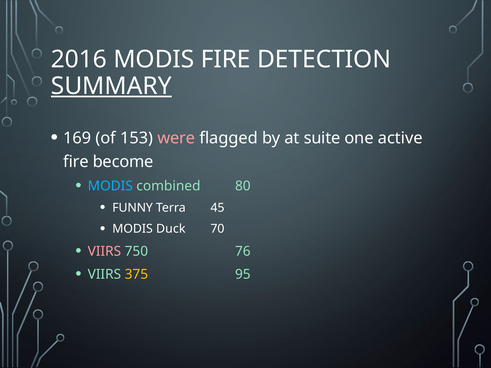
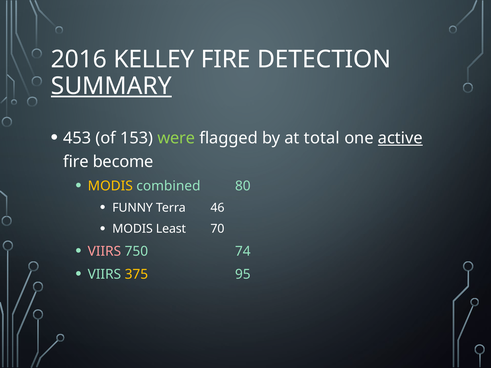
2016 MODIS: MODIS -> KELLEY (154, 59)
169: 169 -> 453 (77, 138)
were colour: pink -> light green (176, 138)
suite: suite -> total (322, 138)
active underline: none -> present (400, 138)
MODIS colour: light blue -> yellow (110, 186)
45: 45 -> 46 (217, 208)
Duck: Duck -> Least (171, 229)
76: 76 -> 74 (243, 251)
